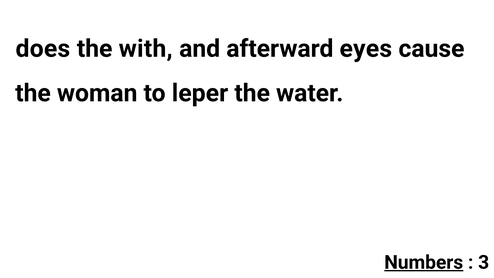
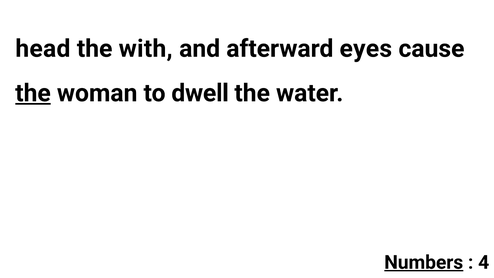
does: does -> head (43, 49)
the underline: none -> present (33, 93)
leper: leper -> dwell (200, 93)
3: 3 -> 4 (484, 262)
